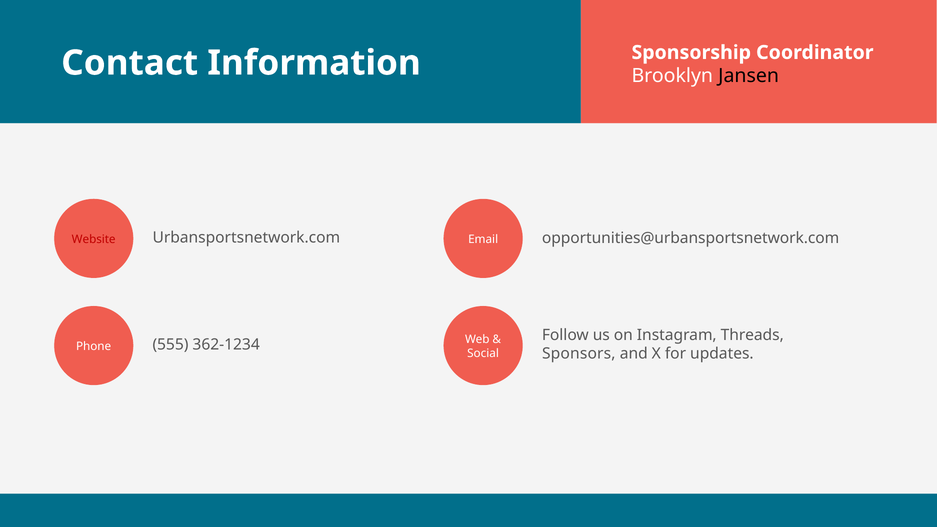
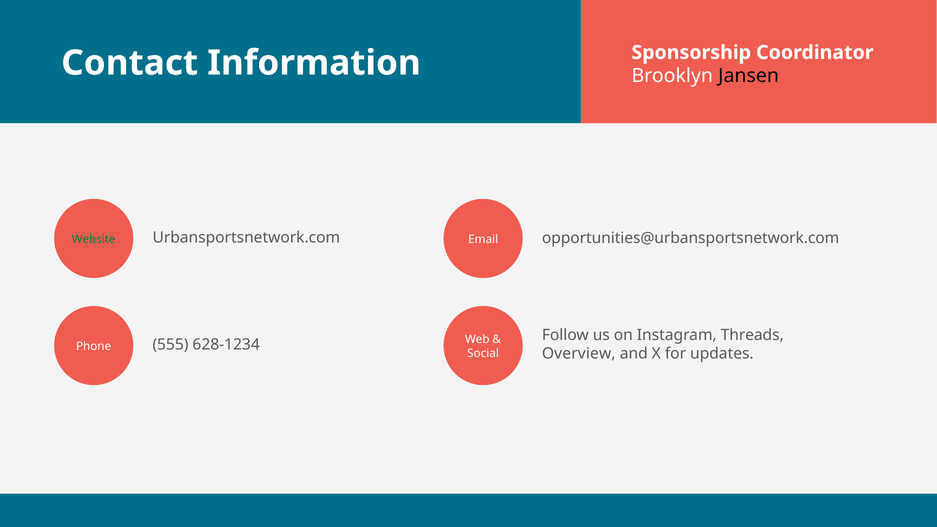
Website colour: red -> green (94, 239)
362-1234: 362-1234 -> 628-1234 (226, 345)
Sponsors: Sponsors -> Overview (579, 354)
